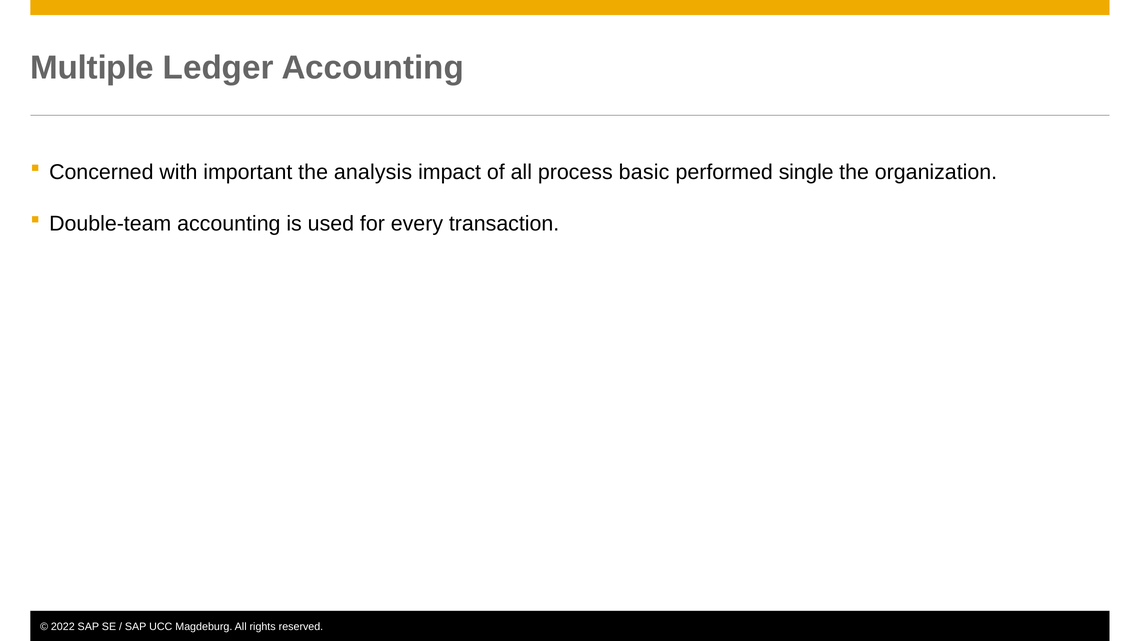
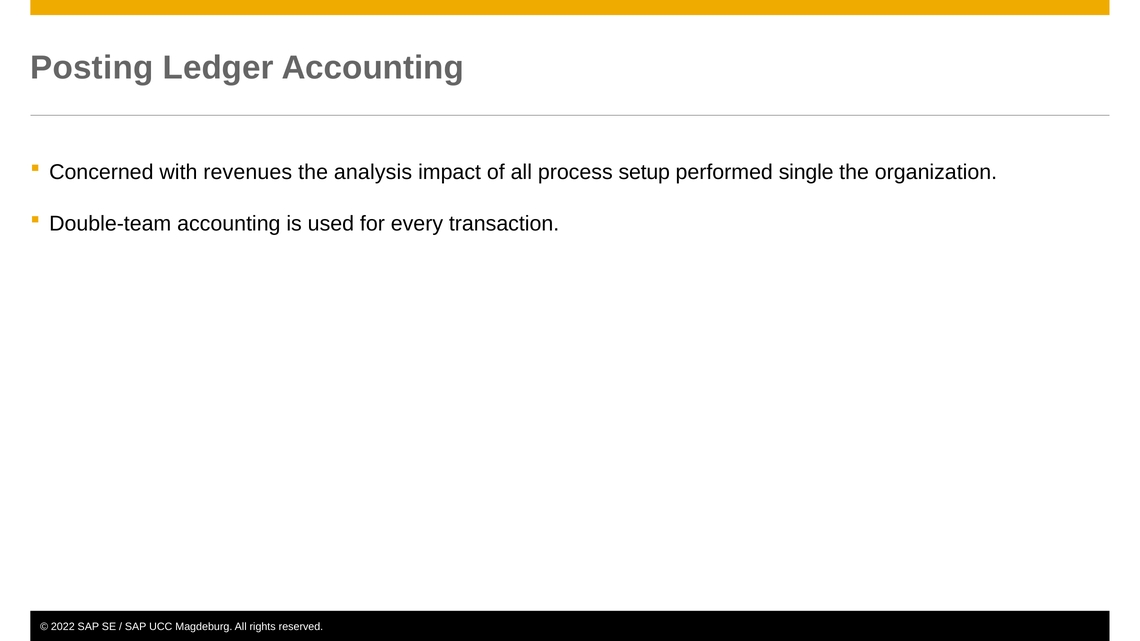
Multiple: Multiple -> Posting (92, 68)
important: important -> revenues (248, 172)
basic: basic -> setup (644, 172)
